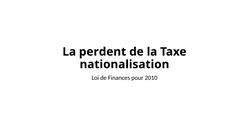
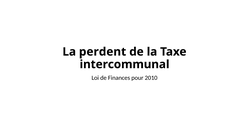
nationalisation: nationalisation -> intercommunal (125, 64)
